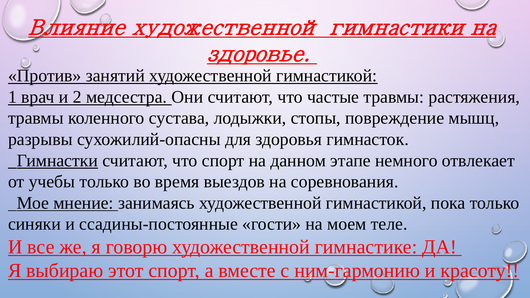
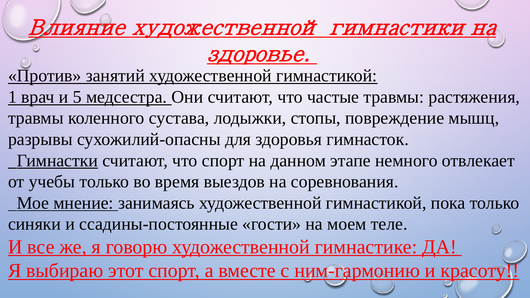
2: 2 -> 5 (77, 97)
